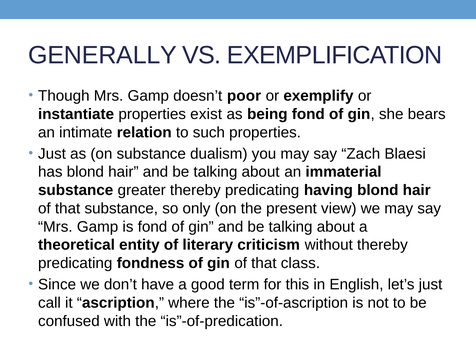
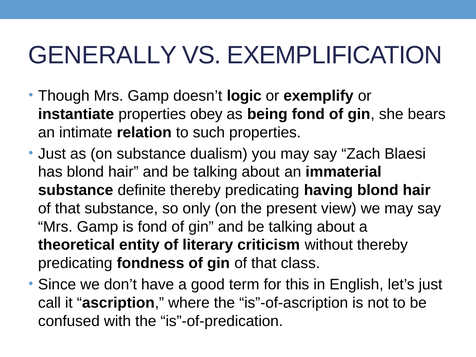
poor: poor -> logic (244, 96)
exist: exist -> obey (206, 114)
greater: greater -> definite (142, 190)
